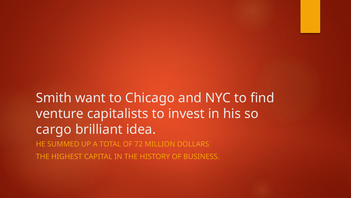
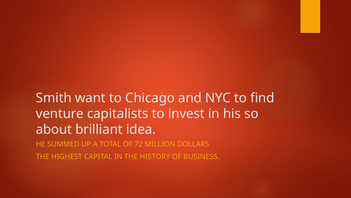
cargo: cargo -> about (54, 129)
